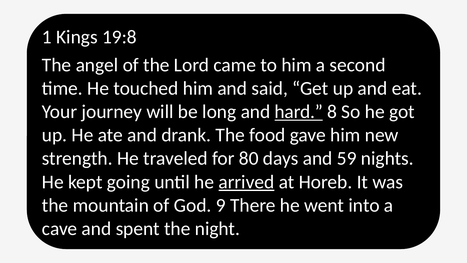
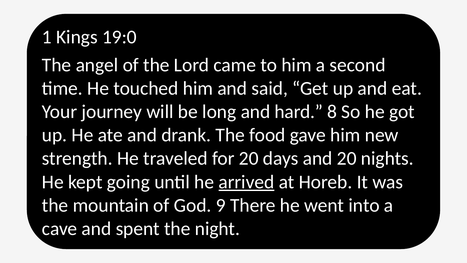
19:8: 19:8 -> 19:0 (119, 37)
hard underline: present -> none (299, 112)
for 80: 80 -> 20 (249, 158)
and 59: 59 -> 20 (347, 158)
